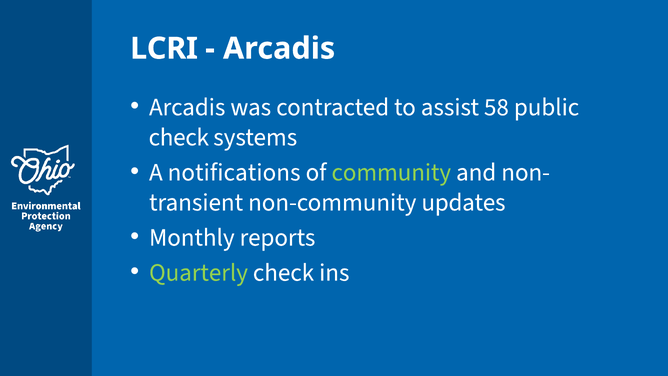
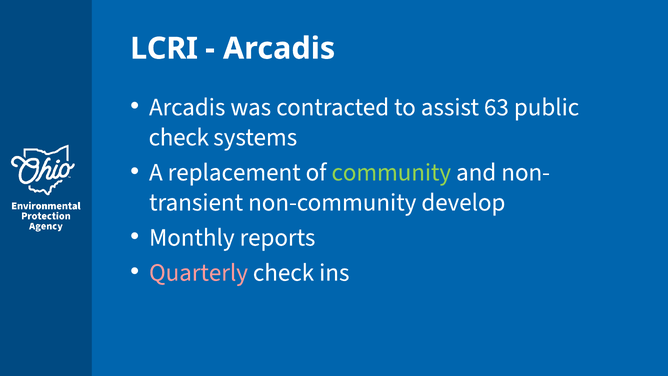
58: 58 -> 63 (496, 107)
notifications: notifications -> replacement (234, 172)
updates: updates -> develop (463, 202)
Quarterly colour: light green -> pink (199, 272)
